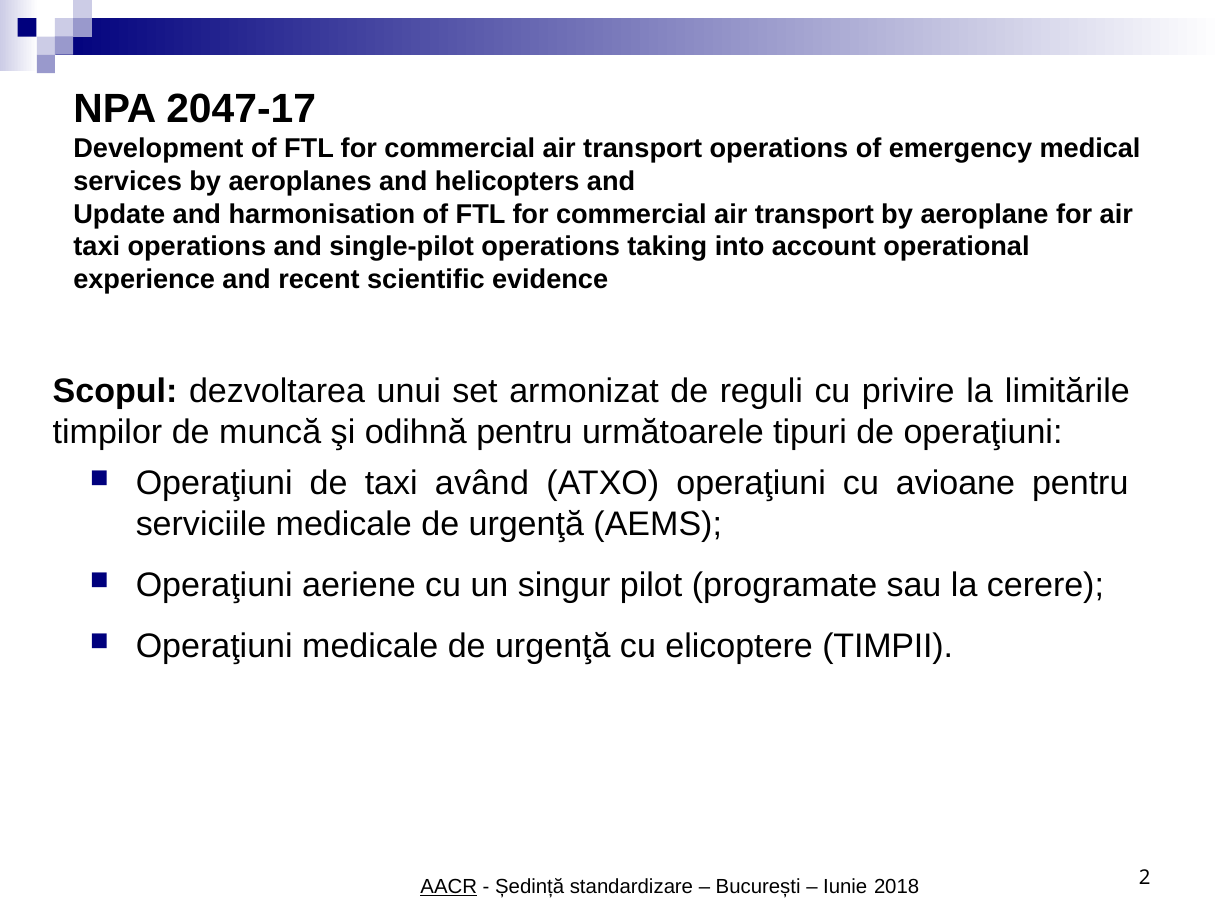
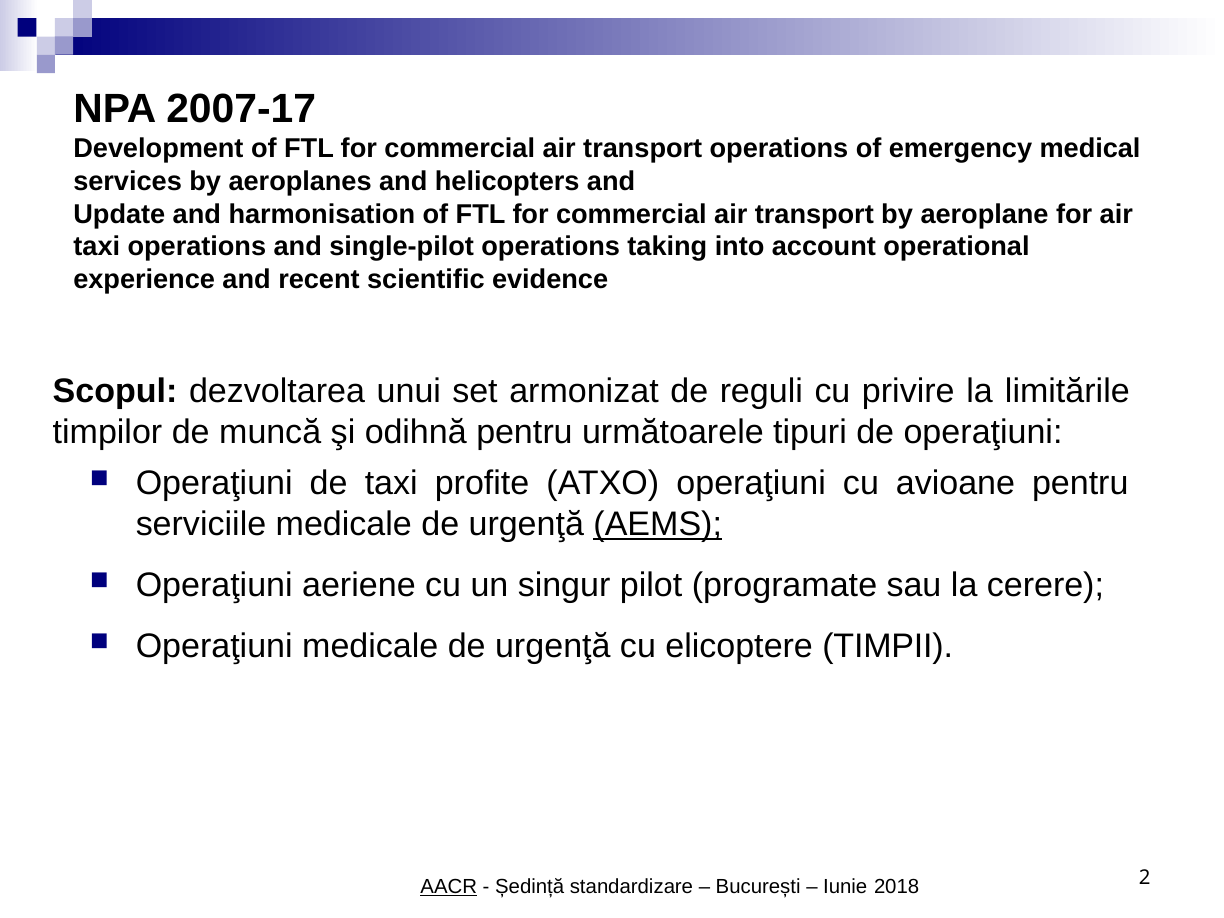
2047-17: 2047-17 -> 2007-17 (241, 109)
având: având -> profite (482, 483)
AEMS underline: none -> present (658, 524)
